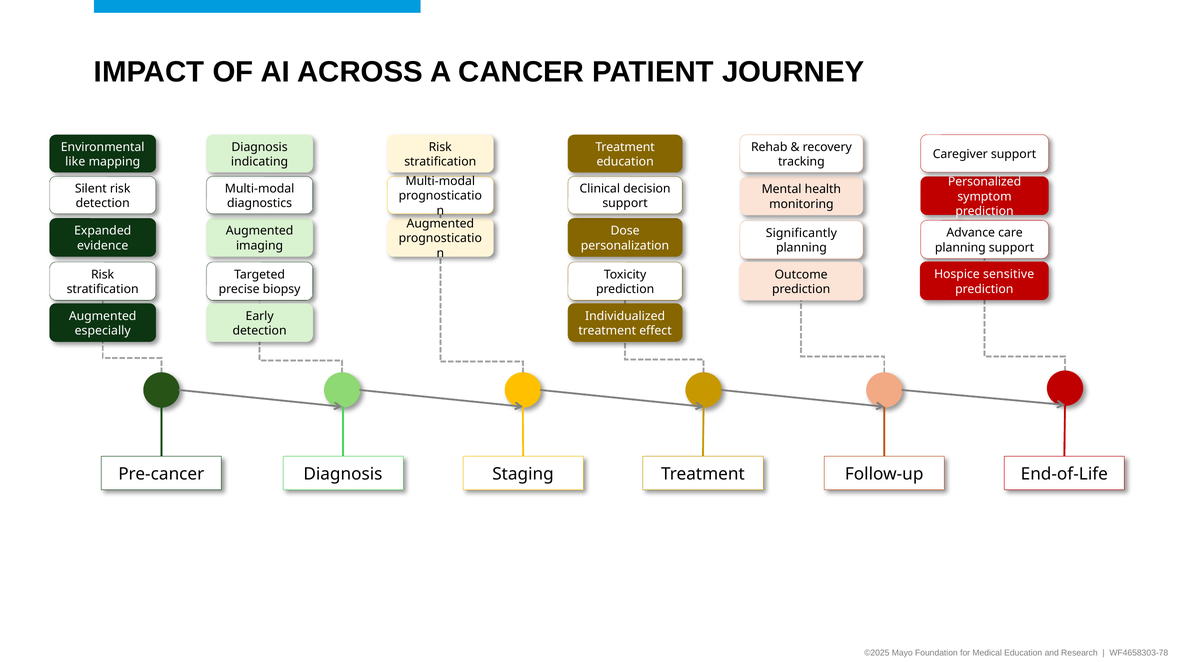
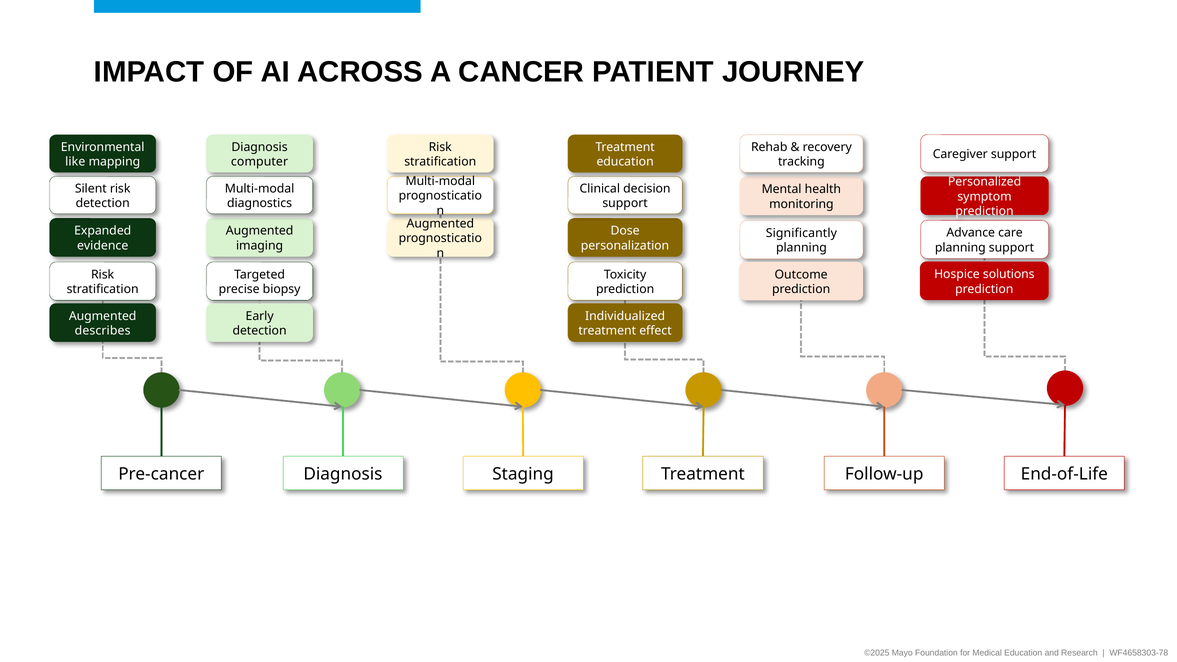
indicating: indicating -> computer (260, 162)
sensitive: sensitive -> solutions (1009, 274)
especially: especially -> describes (103, 331)
